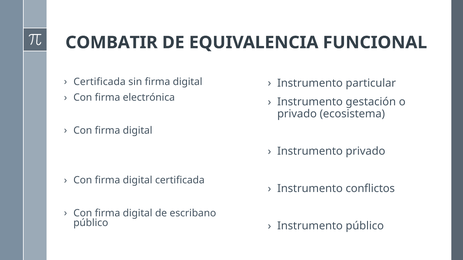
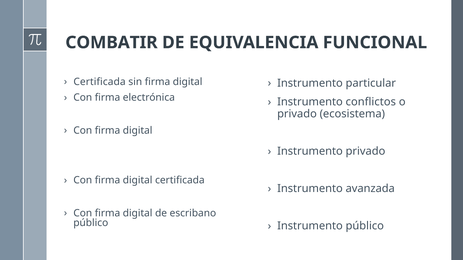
gestación: gestación -> conflictos (371, 102)
conflictos: conflictos -> avanzada (370, 189)
